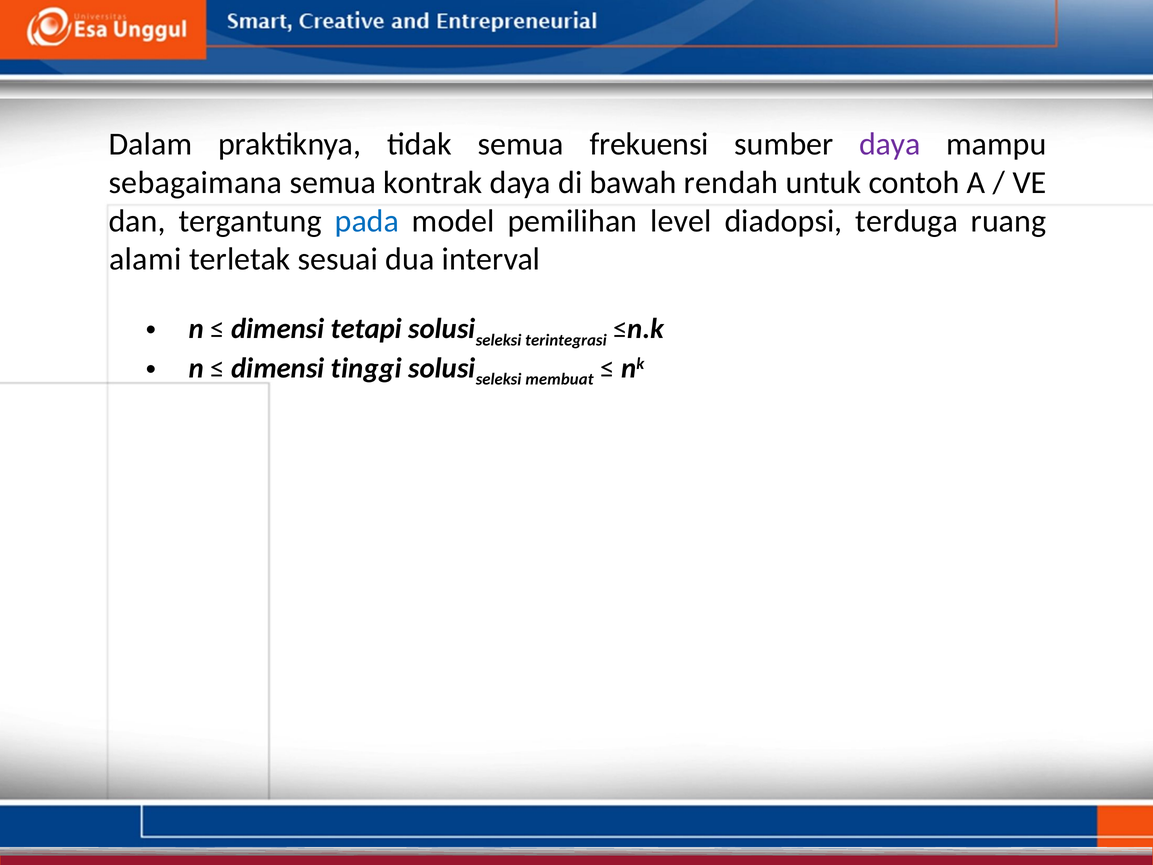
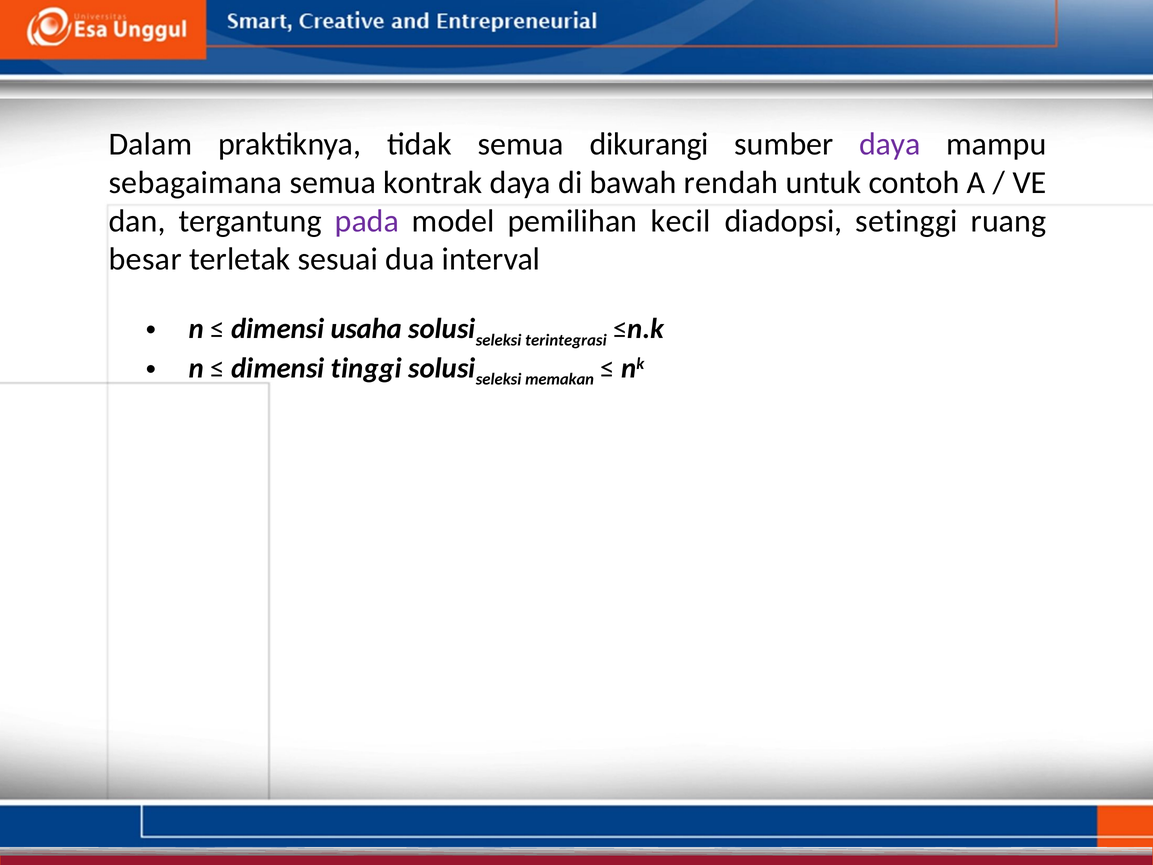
frekuensi: frekuensi -> dikurangi (649, 144)
pada colour: blue -> purple (367, 221)
level: level -> kecil (681, 221)
terduga: terduga -> setinggi (907, 221)
alami: alami -> besar (145, 259)
tetapi: tetapi -> usaha (366, 329)
membuat: membuat -> memakan (560, 379)
